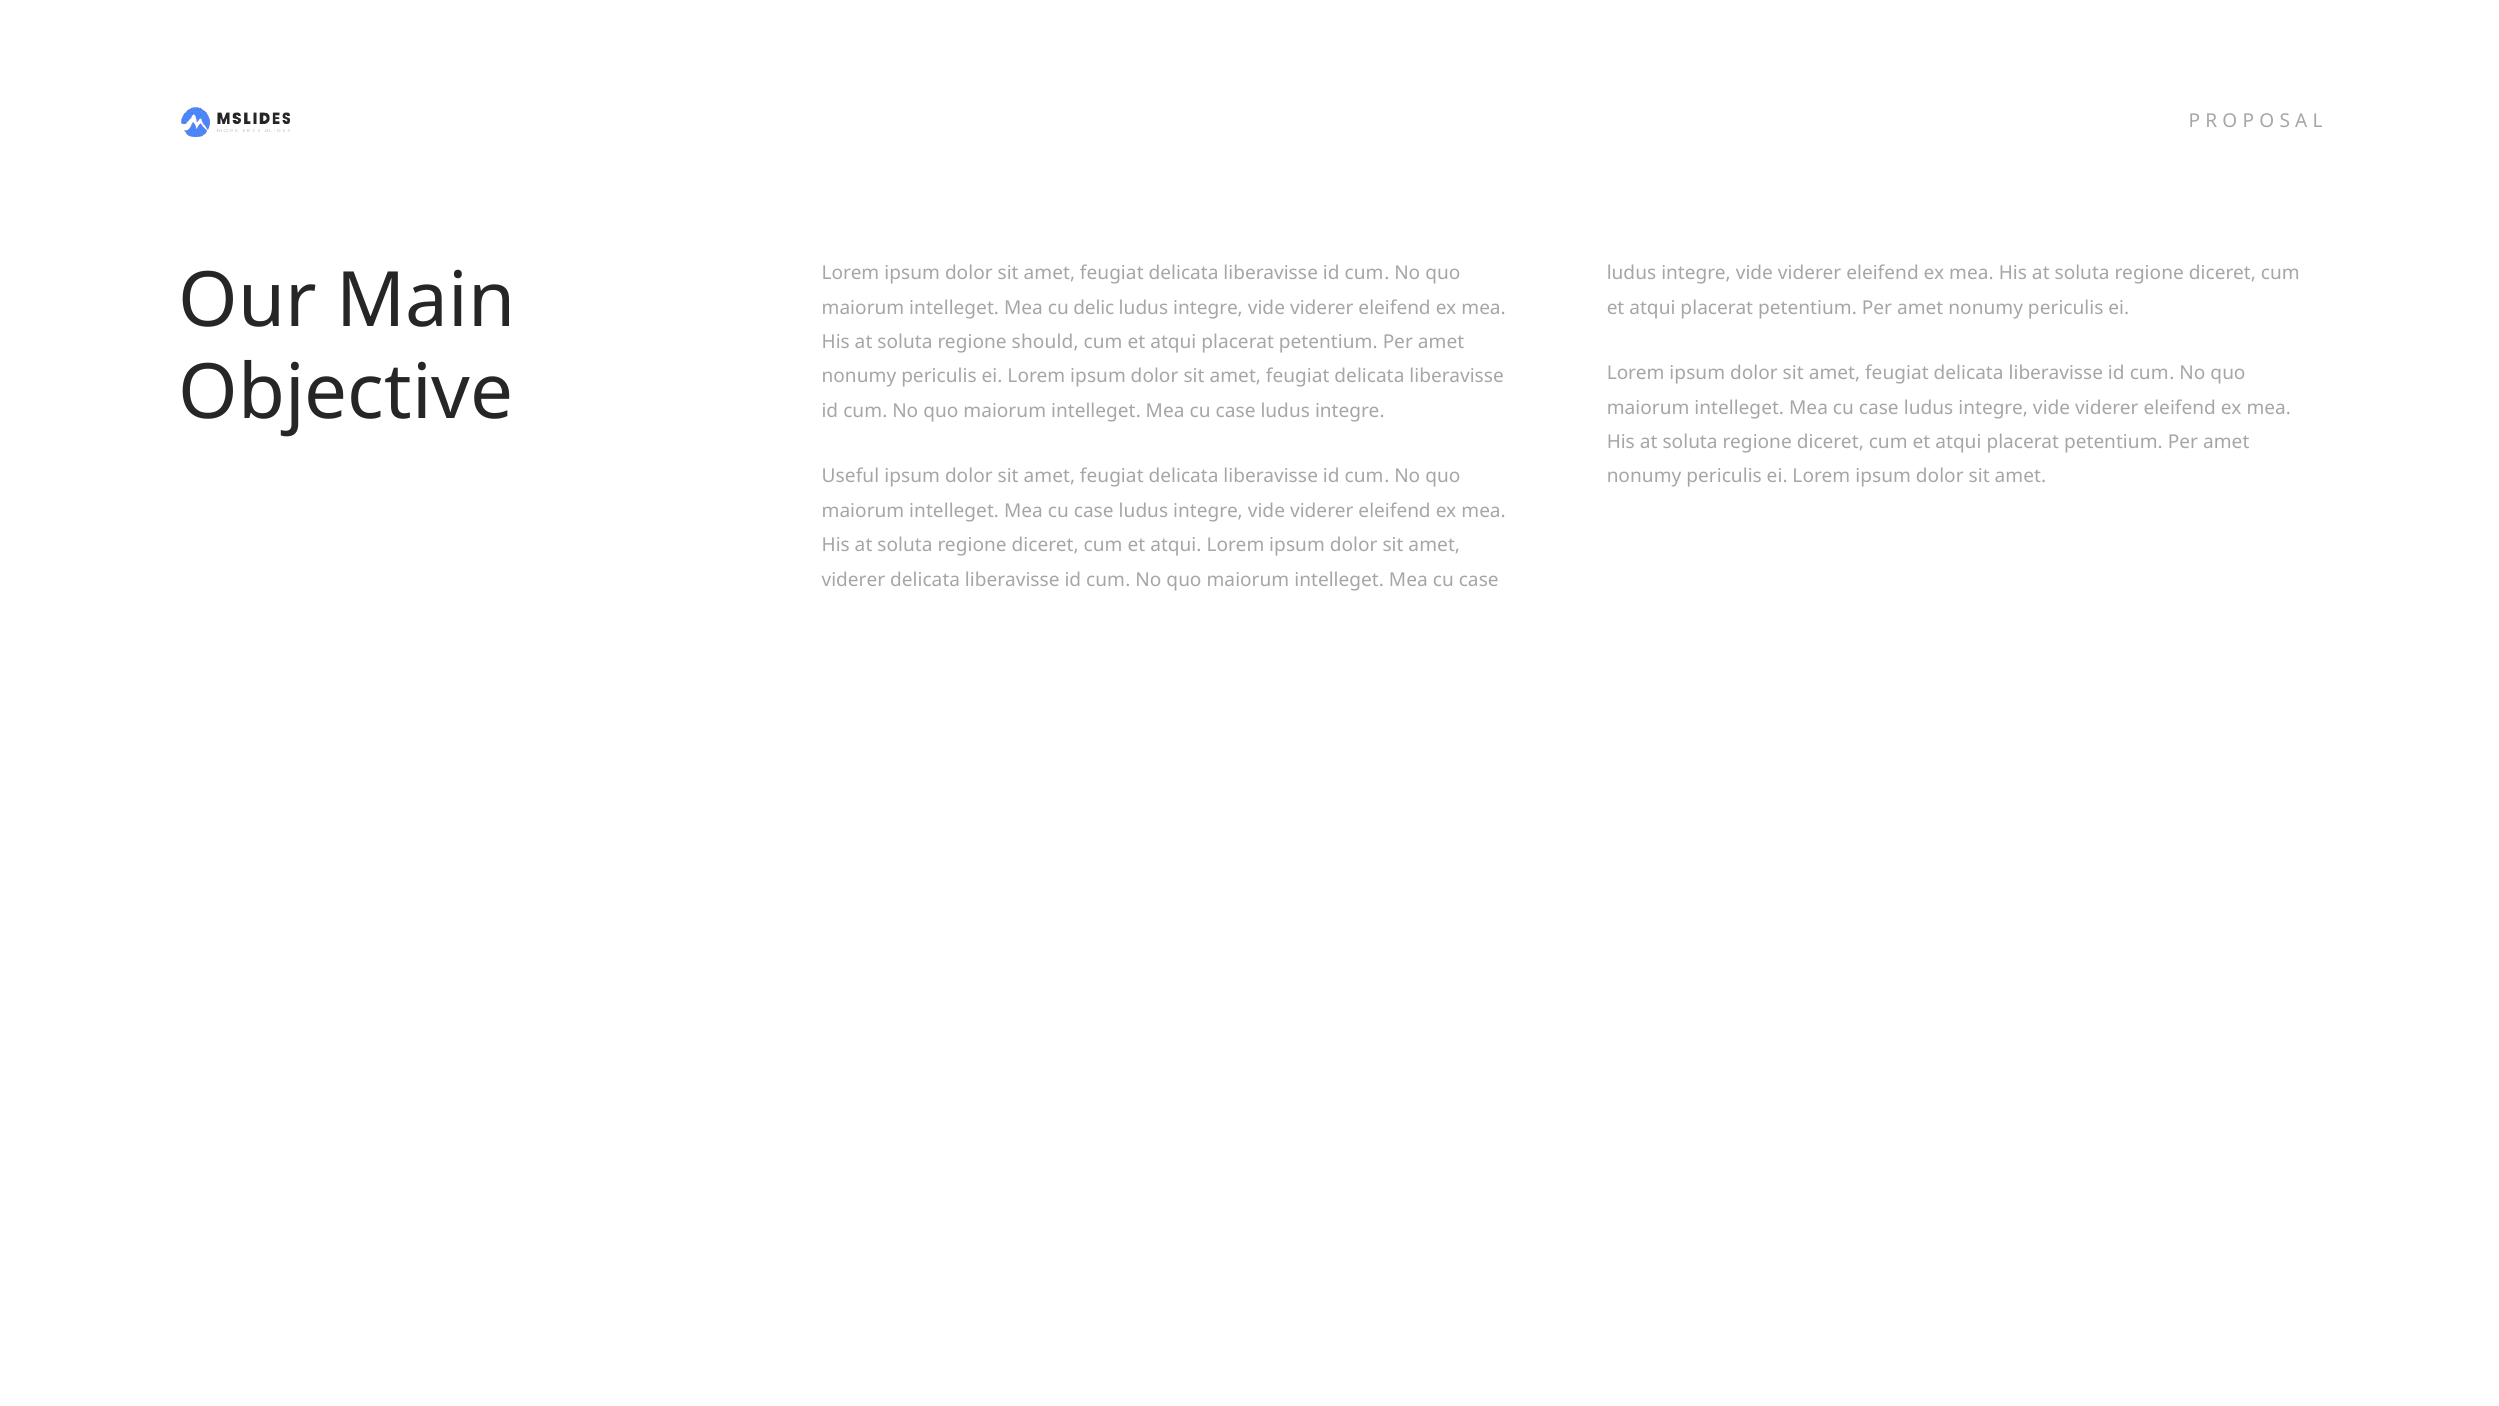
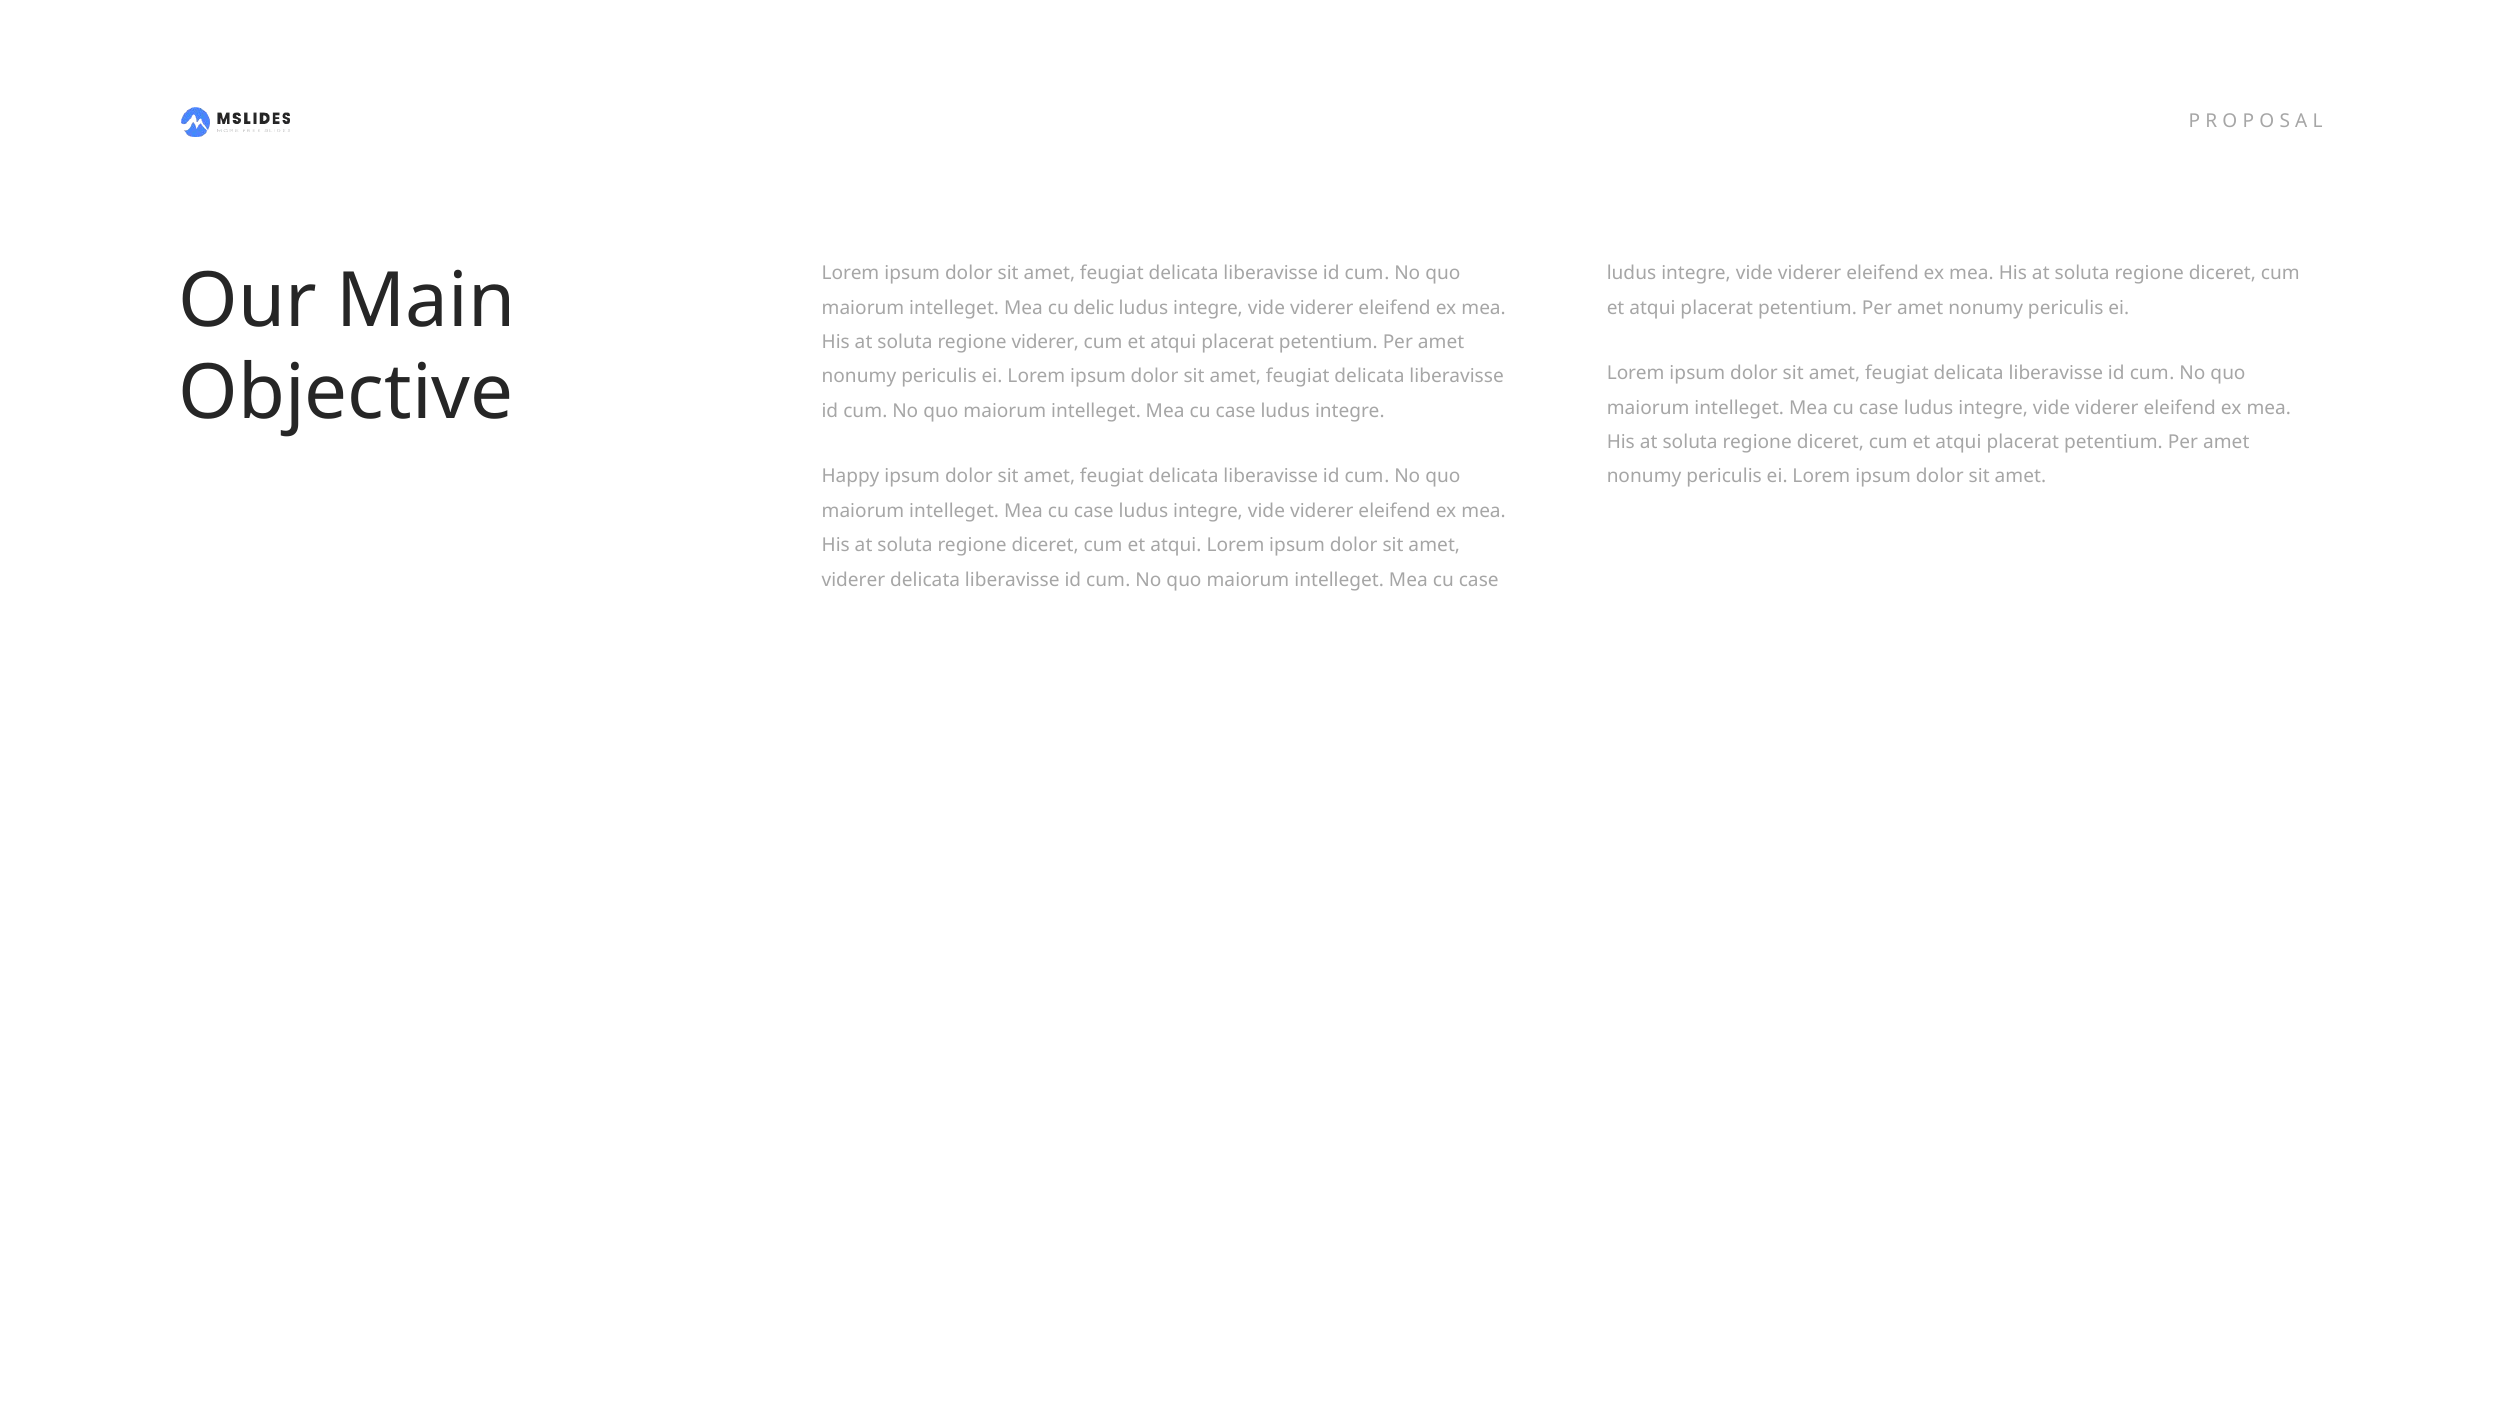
regione should: should -> viderer (1045, 342)
Useful: Useful -> Happy (851, 477)
